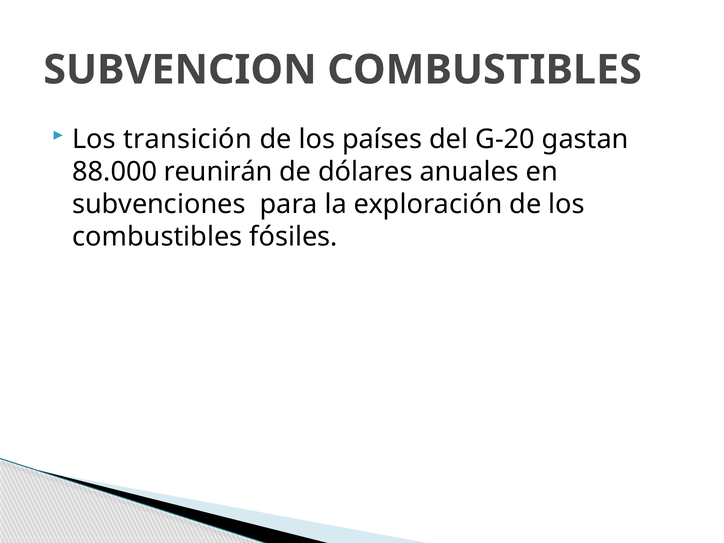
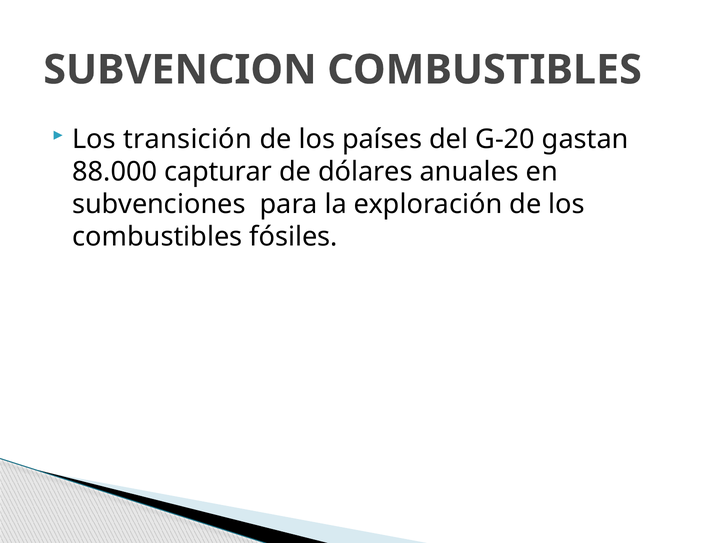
reunirán: reunirán -> capturar (218, 172)
